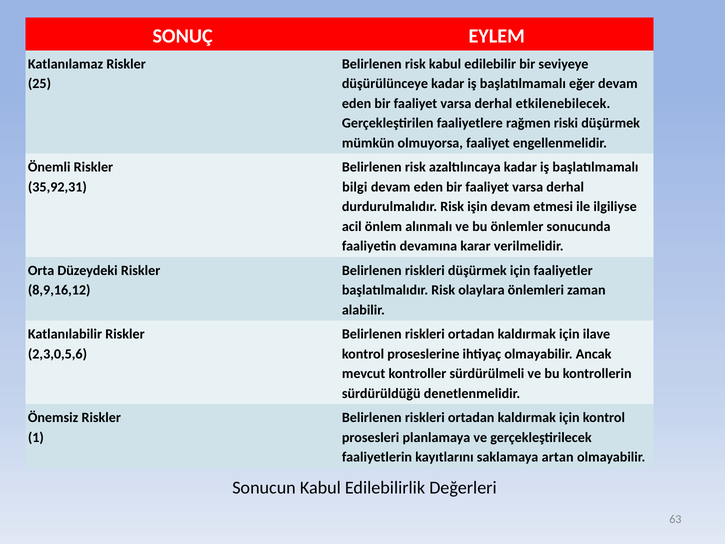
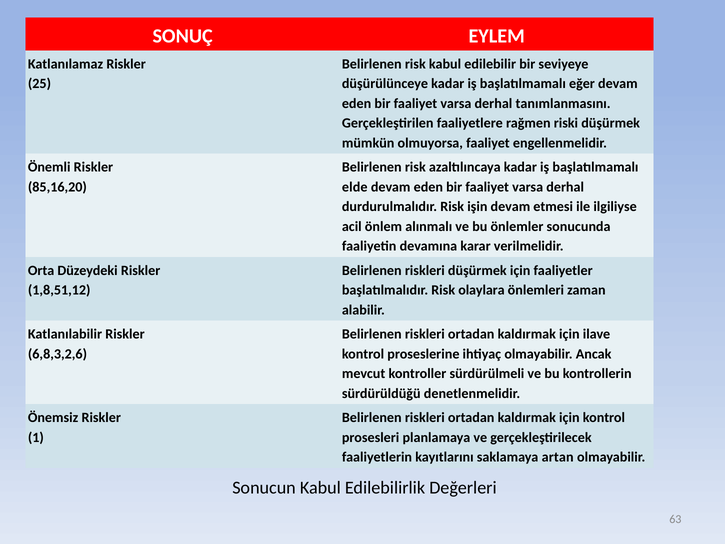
etkilenebilecek: etkilenebilecek -> tanımlanmasını (563, 104)
35,92,31: 35,92,31 -> 85,16,20 (57, 187)
bilgi: bilgi -> elde (355, 187)
8,9,16,12: 8,9,16,12 -> 1,8,51,12 (59, 290)
2,3,0,5,6: 2,3,0,5,6 -> 6,8,3,2,6 (57, 354)
